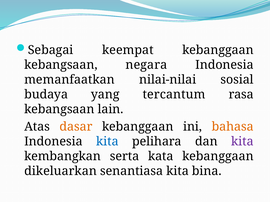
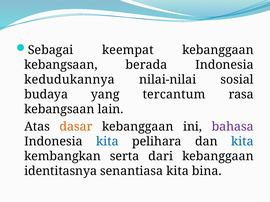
negara: negara -> berada (146, 65)
memanfaatkan: memanfaatkan -> kedudukannya (69, 80)
bahasa colour: orange -> purple (233, 127)
kita colour: purple -> blue (242, 142)
kata: kata -> dari (161, 157)
dikeluarkan: dikeluarkan -> identitasnya (61, 171)
